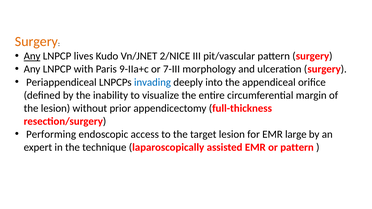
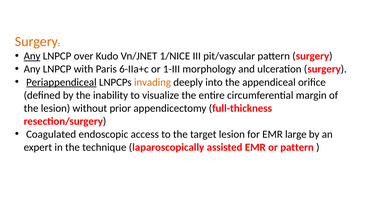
lives: lives -> over (84, 56)
2/NICE: 2/NICE -> 1/NICE (175, 56)
9-IIa+c: 9-IIa+c -> 6-IIa+c (134, 69)
7-III: 7-III -> 1-III (172, 69)
Periappendiceal underline: none -> present (61, 82)
invading colour: blue -> orange (152, 82)
Performing: Performing -> Coagulated (51, 134)
